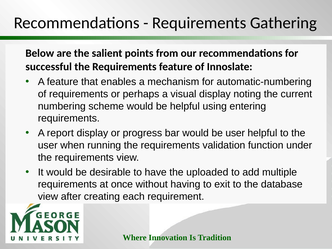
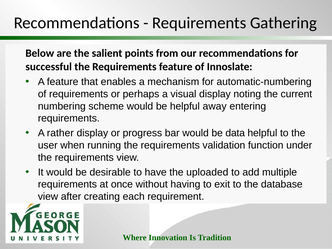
using: using -> away (215, 106)
report: report -> rather (60, 133)
be user: user -> data (235, 133)
